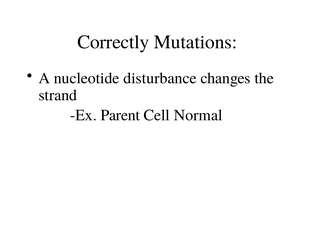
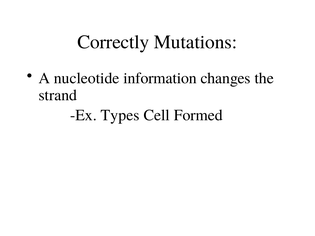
disturbance: disturbance -> information (160, 78)
Parent: Parent -> Types (120, 115)
Normal: Normal -> Formed (198, 115)
